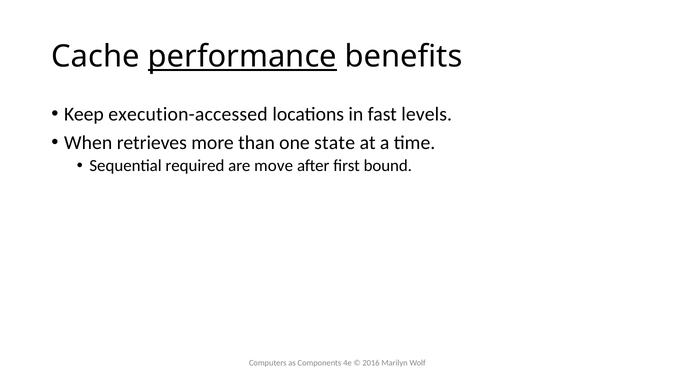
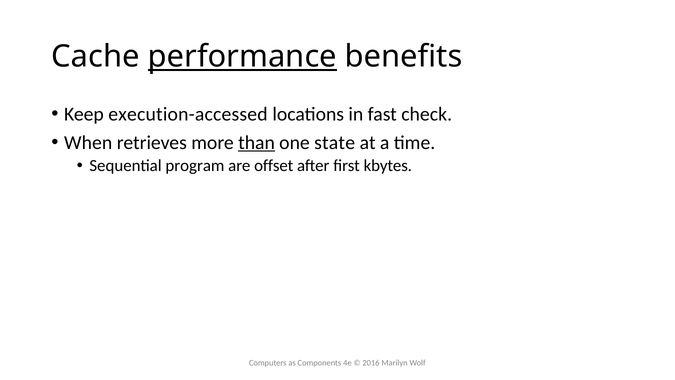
levels: levels -> check (427, 114)
than underline: none -> present (257, 142)
required: required -> program (195, 166)
move: move -> offset (274, 166)
bound: bound -> kbytes (388, 166)
